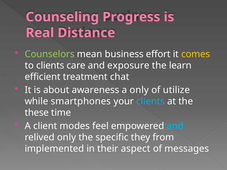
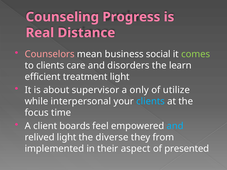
Counselors colour: light green -> pink (50, 54)
effort: effort -> social (158, 54)
comes colour: yellow -> light green (196, 54)
exposure: exposure -> disorders (128, 66)
treatment chat: chat -> light (120, 77)
awareness: awareness -> supervisor (95, 90)
smartphones: smartphones -> interpersonal (81, 101)
these: these -> focus (37, 113)
modes: modes -> boards (75, 126)
relived only: only -> light (67, 137)
specific: specific -> diverse (112, 137)
messages: messages -> presented (187, 149)
